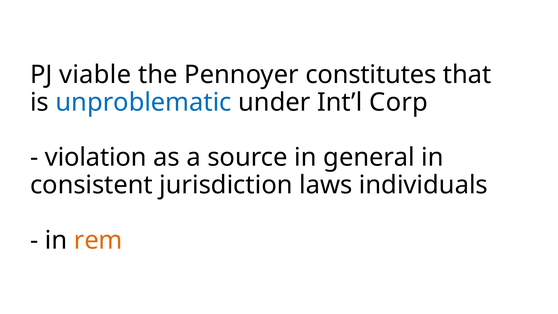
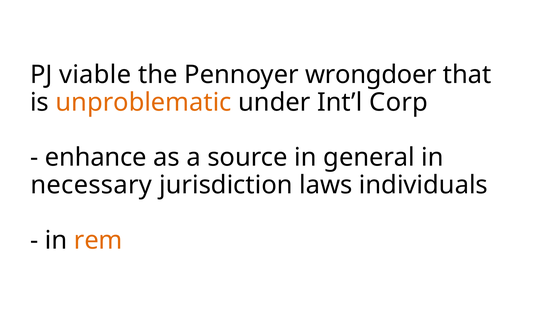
constitutes: constitutes -> wrongdoer (371, 75)
unproblematic colour: blue -> orange (144, 102)
violation: violation -> enhance (96, 157)
consistent: consistent -> necessary (91, 185)
